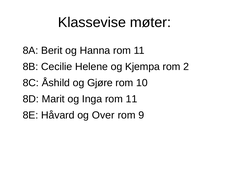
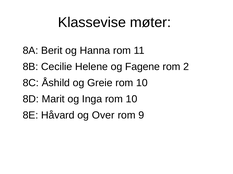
Kjempa: Kjempa -> Fagene (142, 67)
Gjøre: Gjøre -> Greie (100, 83)
Inga rom 11: 11 -> 10 (132, 99)
